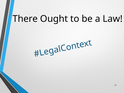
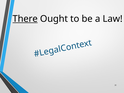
There underline: none -> present (25, 19)
